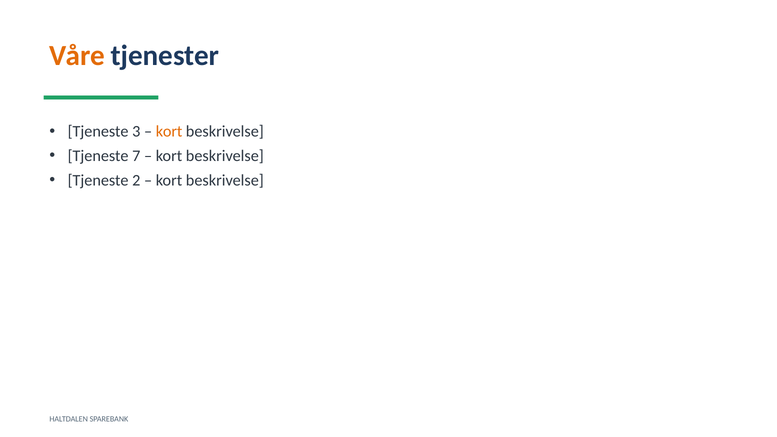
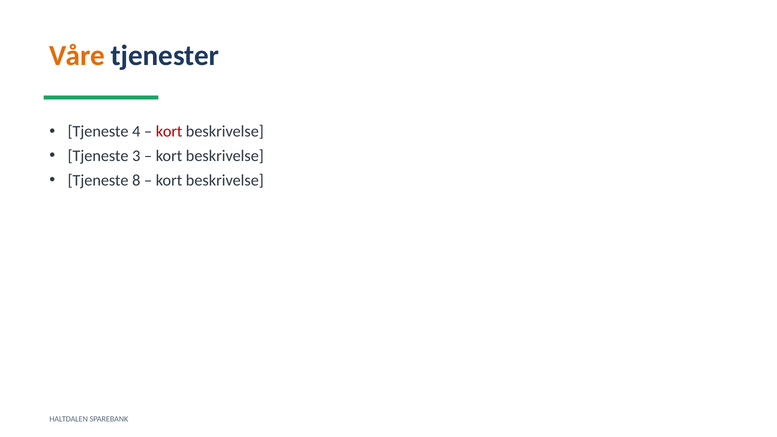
3: 3 -> 4 (136, 132)
kort colour: orange -> red (169, 132)
7: 7 -> 3 (136, 156)
2: 2 -> 8 (136, 180)
